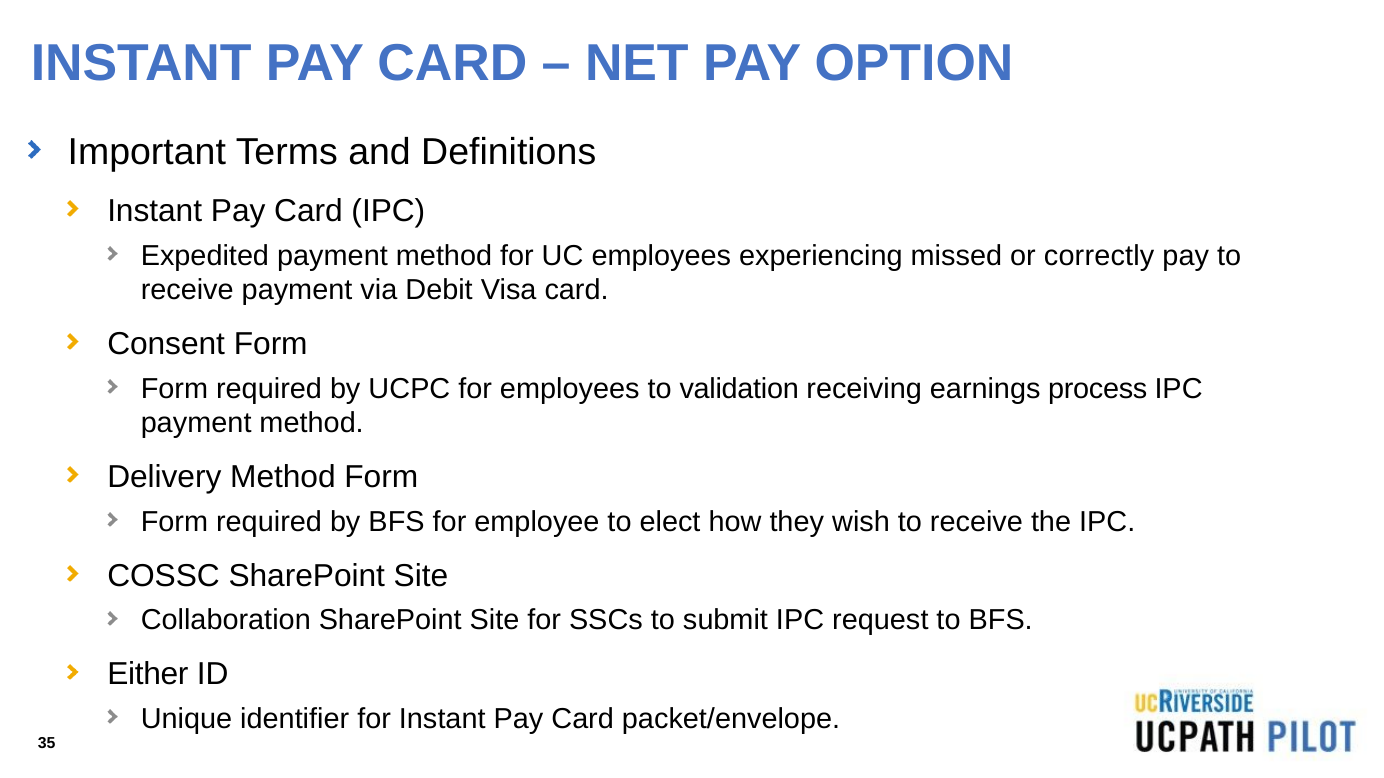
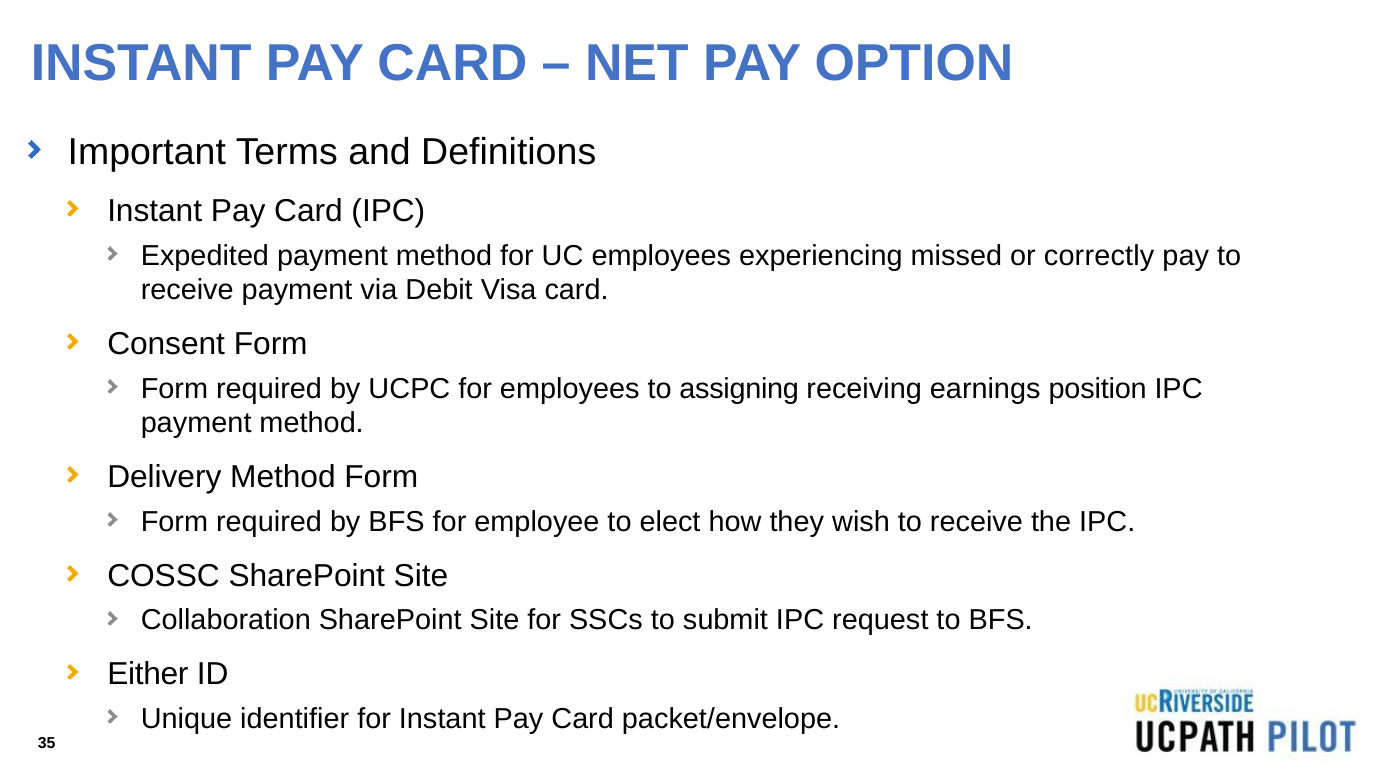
validation: validation -> assigning (739, 389)
process: process -> position (1098, 389)
